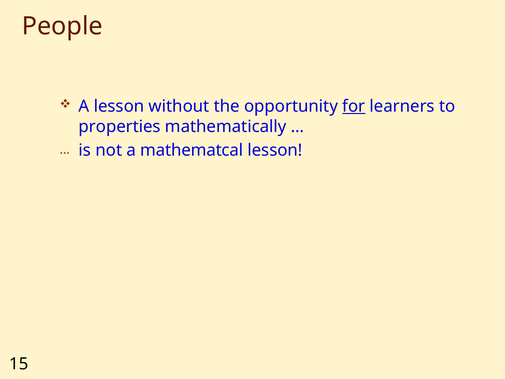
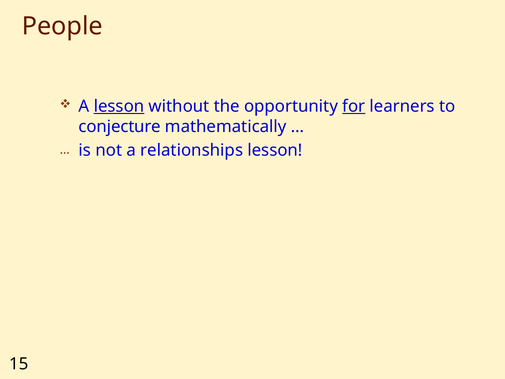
lesson underline: none -> present (119, 106)
properties: properties -> conjecture (120, 127)
mathematcal: mathematcal -> relationships (192, 150)
